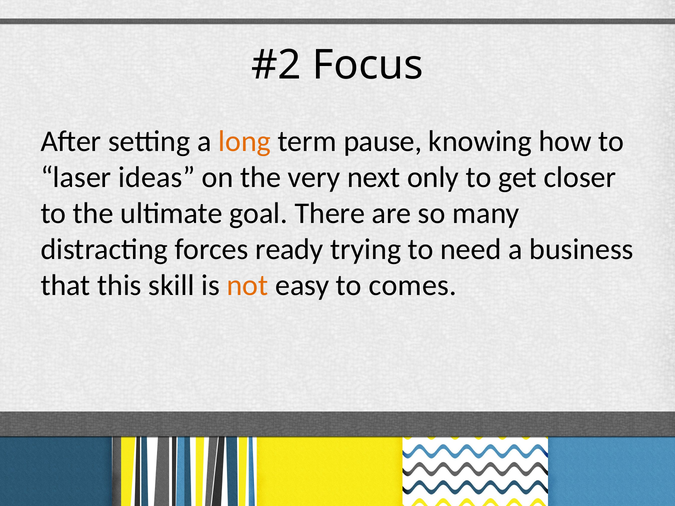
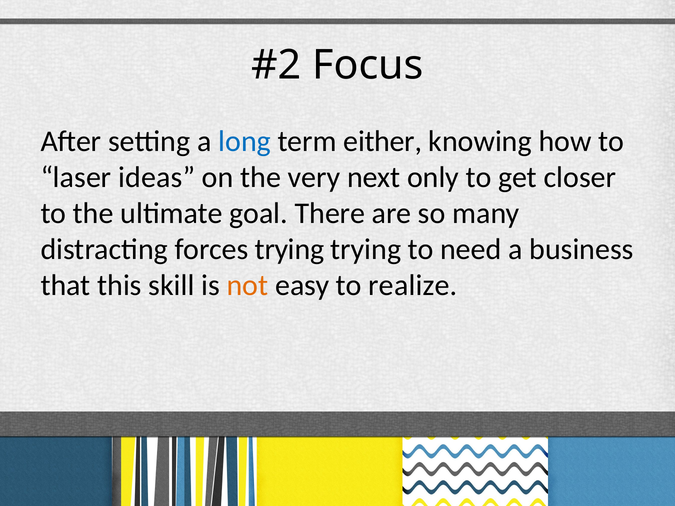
long colour: orange -> blue (245, 142)
pause: pause -> either (383, 142)
forces ready: ready -> trying (289, 250)
comes: comes -> realize (413, 286)
